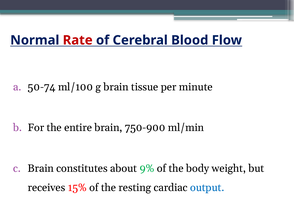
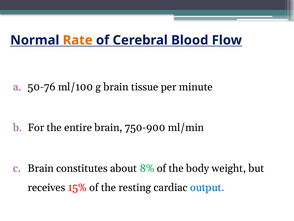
Rate colour: red -> orange (78, 40)
50-74: 50-74 -> 50-76 (42, 87)
9%: 9% -> 8% (147, 168)
